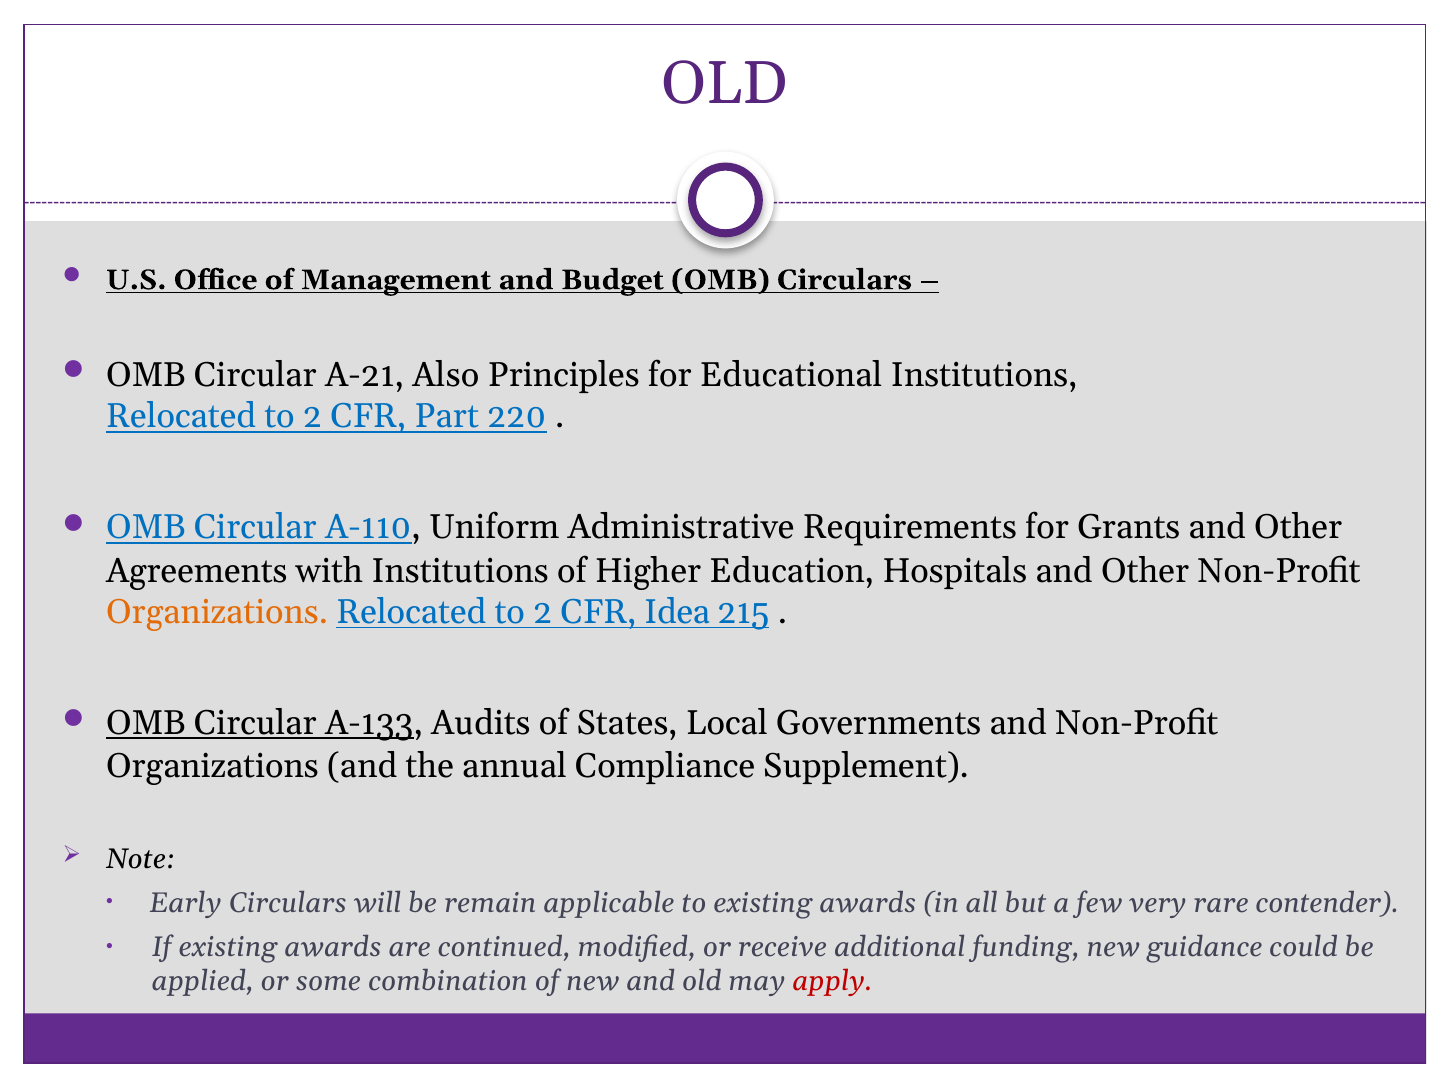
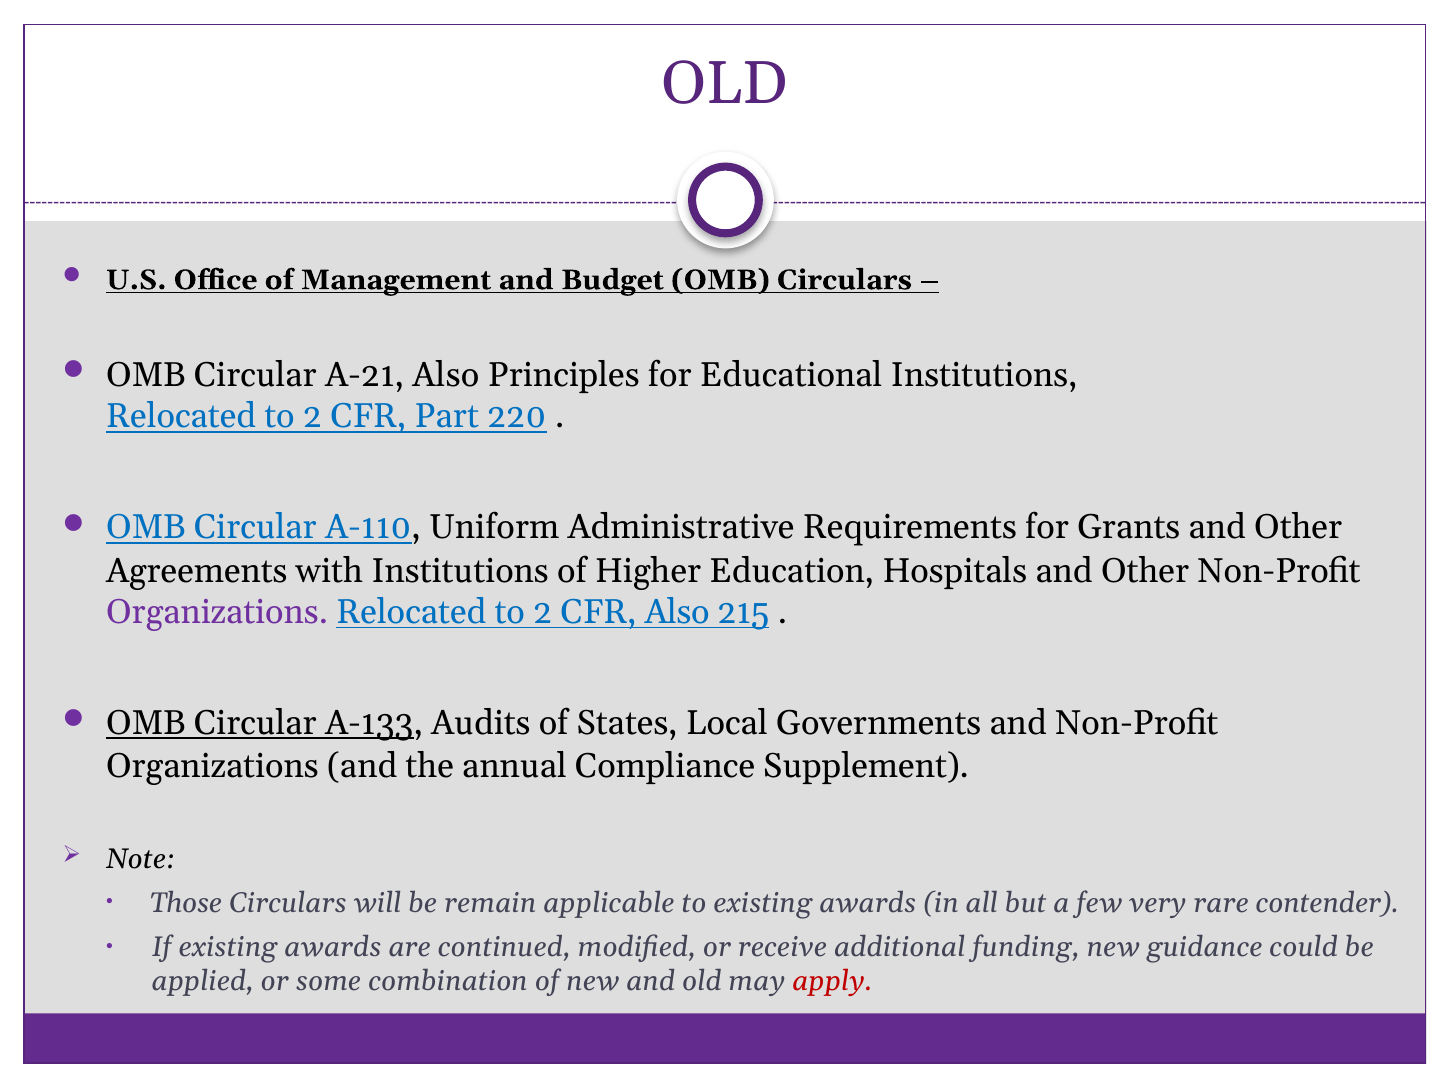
Organizations colour: orange -> purple (217, 612)
CFR Idea: Idea -> Also (677, 612)
Early: Early -> Those (186, 903)
